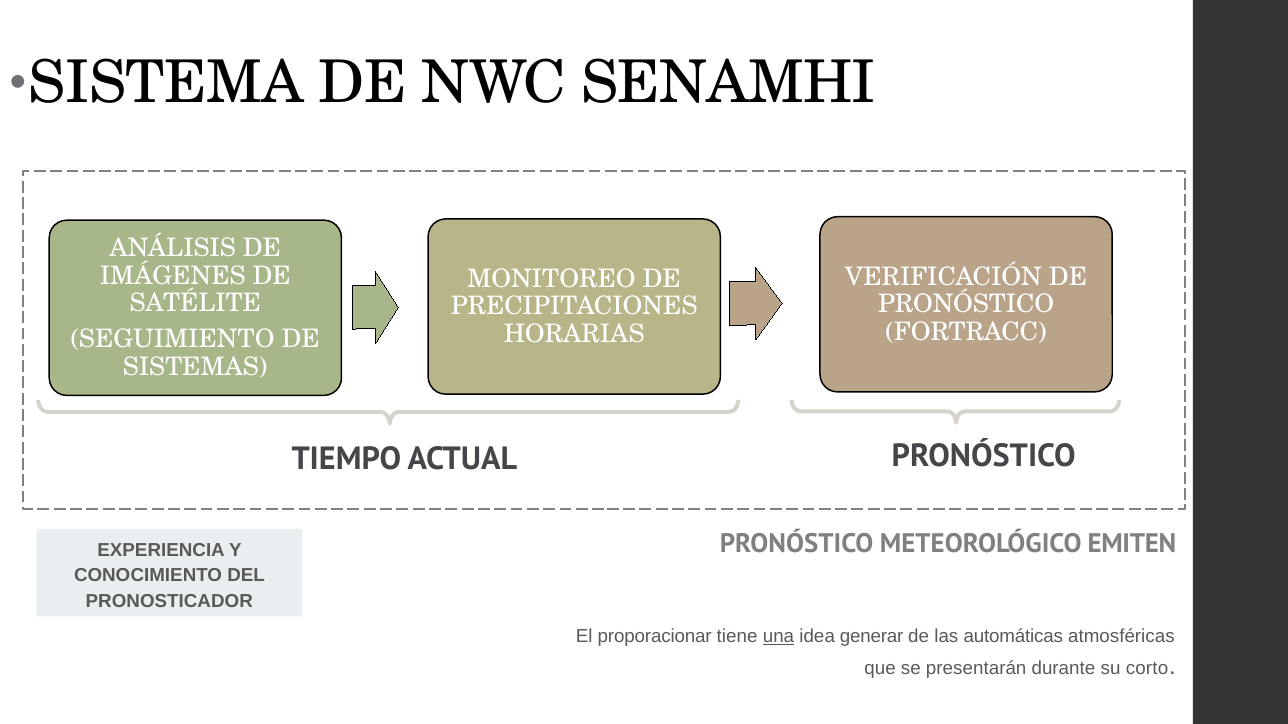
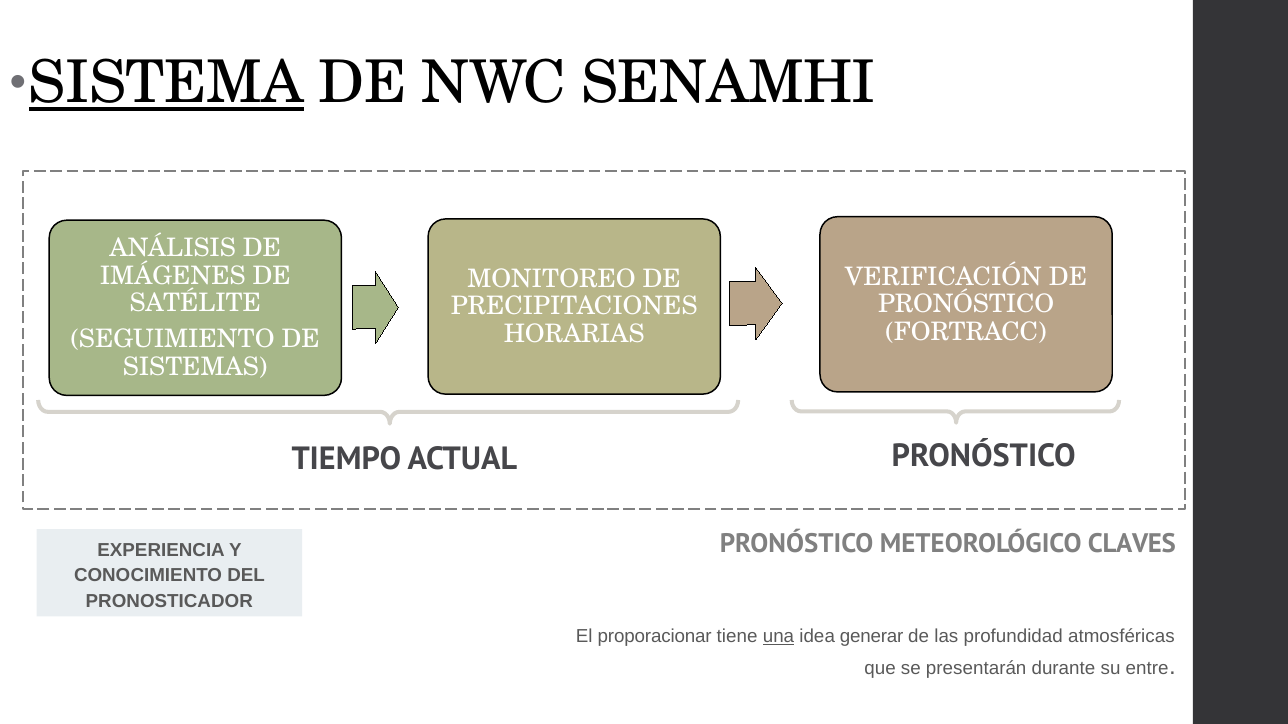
SISTEMA underline: none -> present (167, 84)
EMITEN: EMITEN -> CLAVES (1132, 544)
automáticas: automáticas -> profundidad (1013, 637)
corto: corto -> entre (1147, 669)
